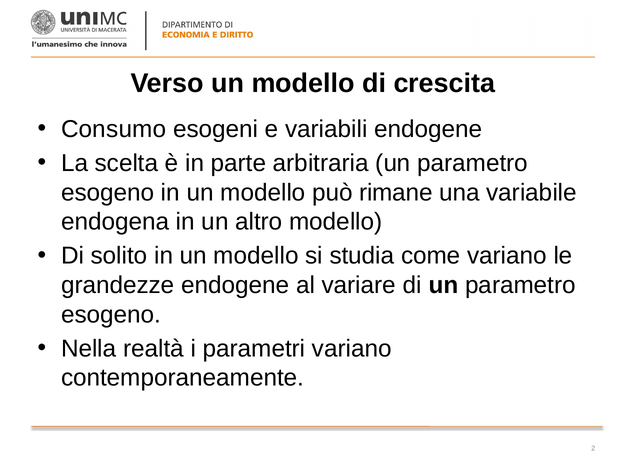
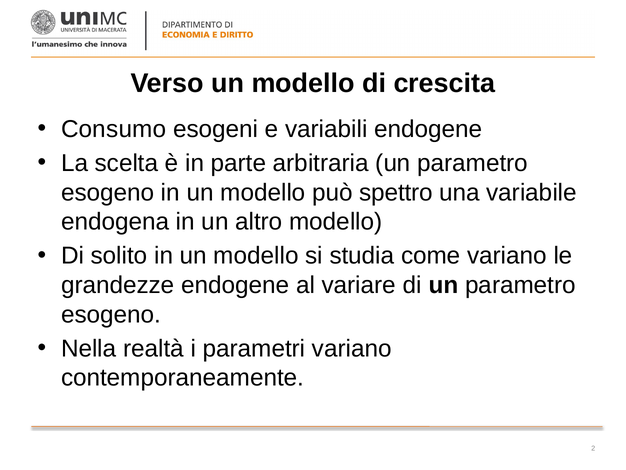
rimane: rimane -> spettro (396, 192)
